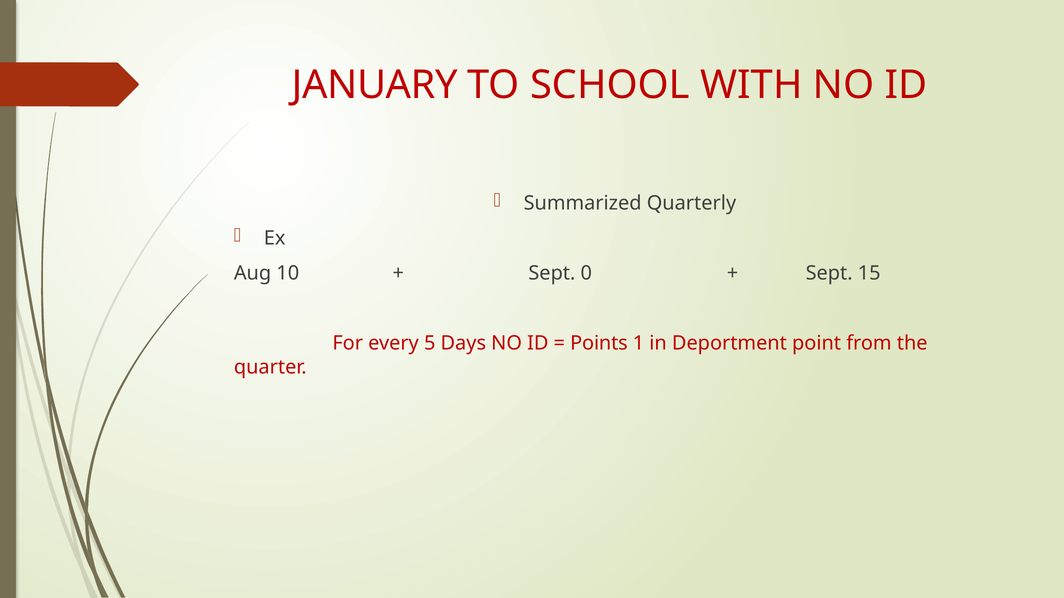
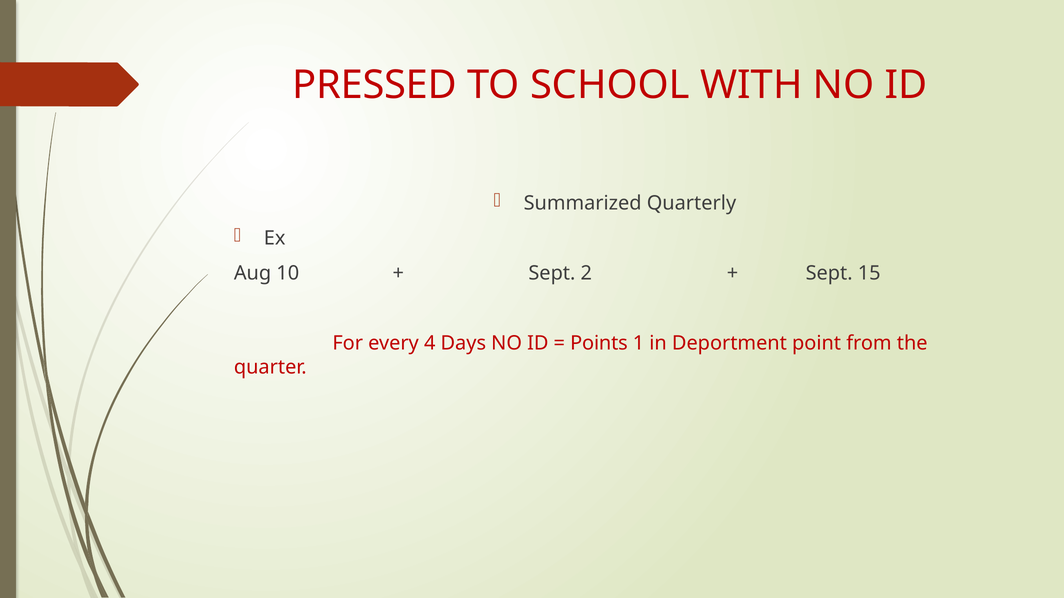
JANUARY: JANUARY -> PRESSED (375, 85)
0: 0 -> 2 (586, 274)
5: 5 -> 4 (430, 344)
